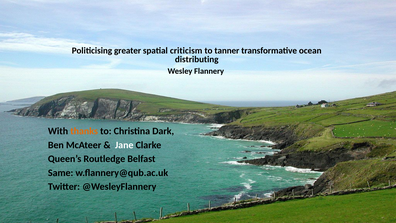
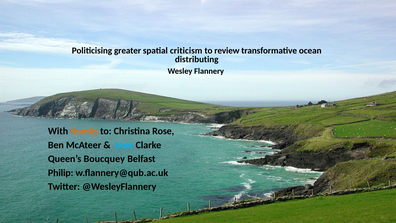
tanner: tanner -> review (227, 51)
Dark: Dark -> Rose (163, 131)
Jane colour: white -> light blue (124, 145)
Routledge: Routledge -> Boucquey (104, 159)
Same: Same -> Philip (61, 173)
